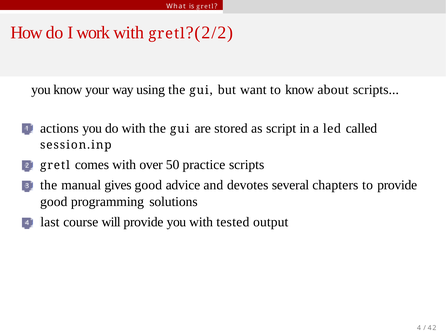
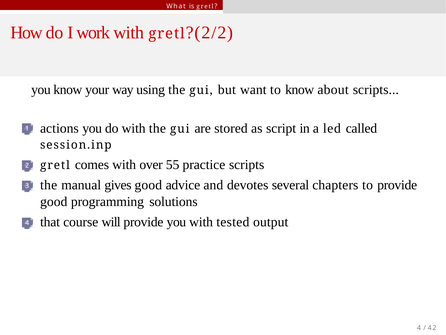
50: 50 -> 55 (173, 165)
last: last -> that (50, 222)
